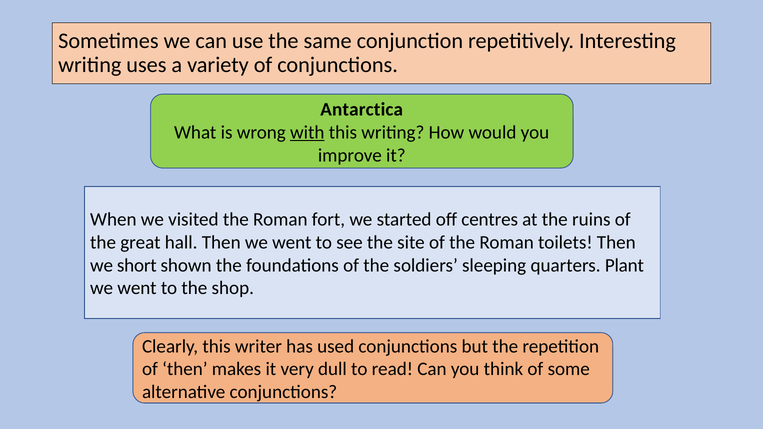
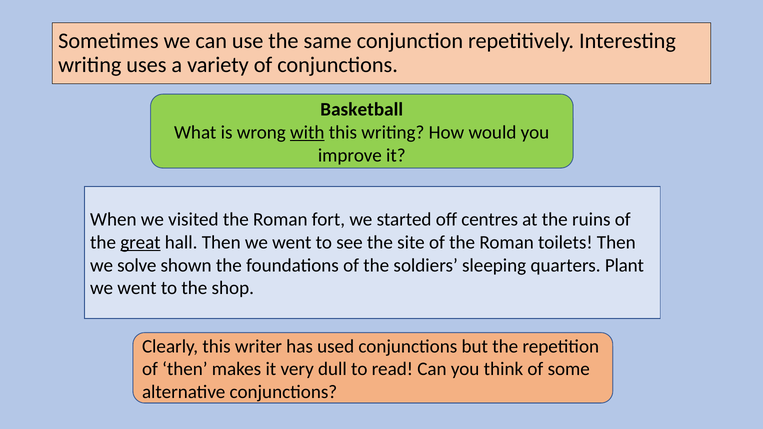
Antarctica: Antarctica -> Basketball (362, 110)
great underline: none -> present (140, 243)
short: short -> solve (137, 265)
